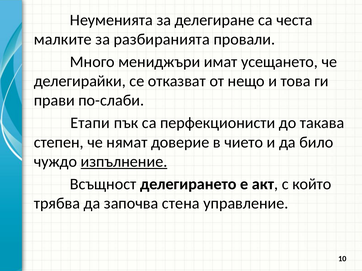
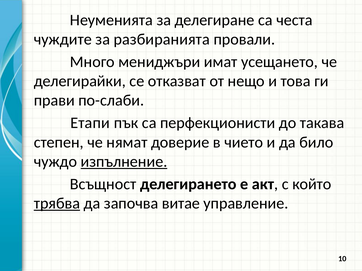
малките: малките -> чуждите (63, 39)
трябва underline: none -> present (57, 204)
стена: стена -> витае (181, 204)
